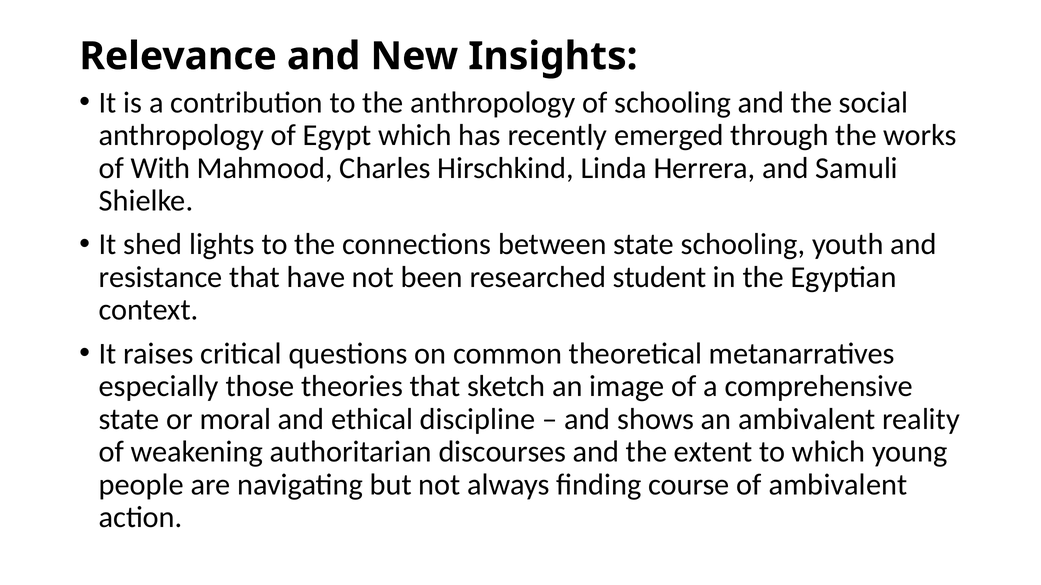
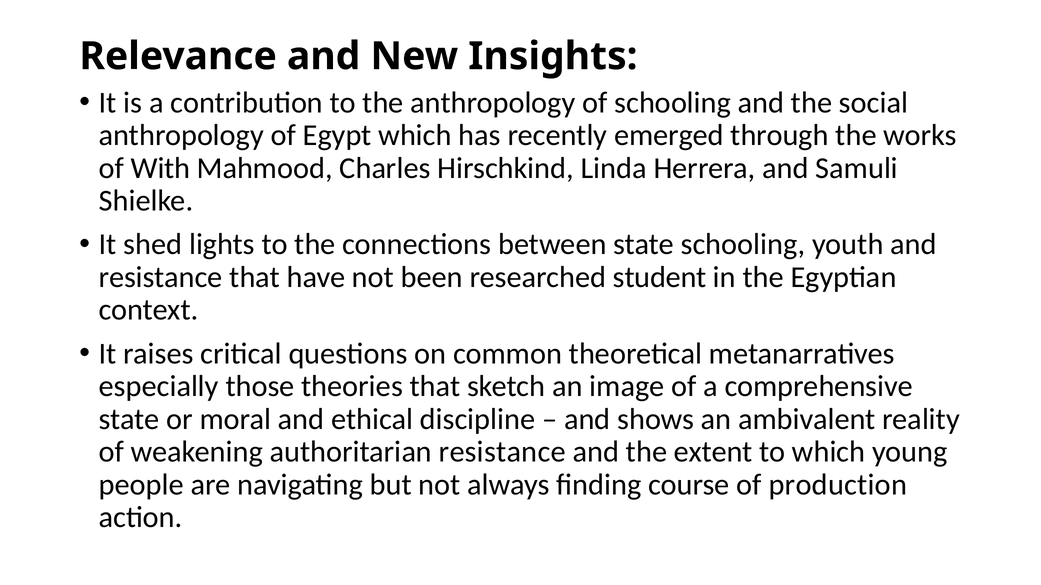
authoritarian discourses: discourses -> resistance (502, 452)
of ambivalent: ambivalent -> production (838, 485)
